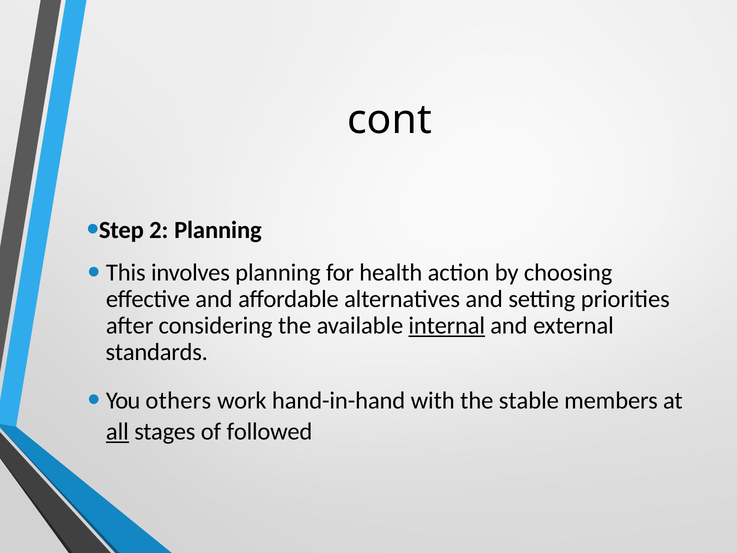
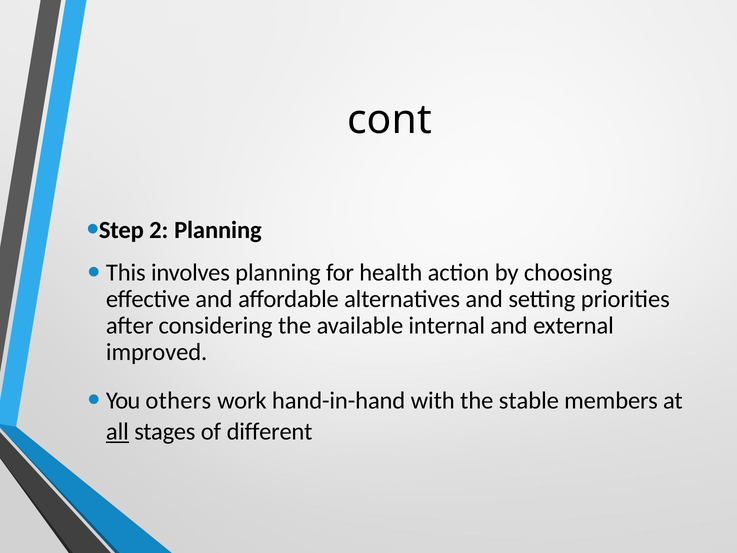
internal underline: present -> none (447, 326)
standards: standards -> improved (157, 352)
followed: followed -> different (270, 431)
